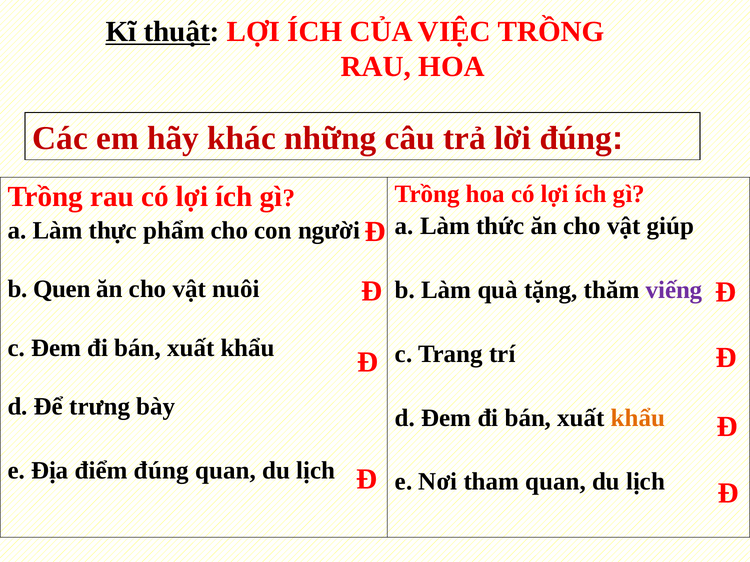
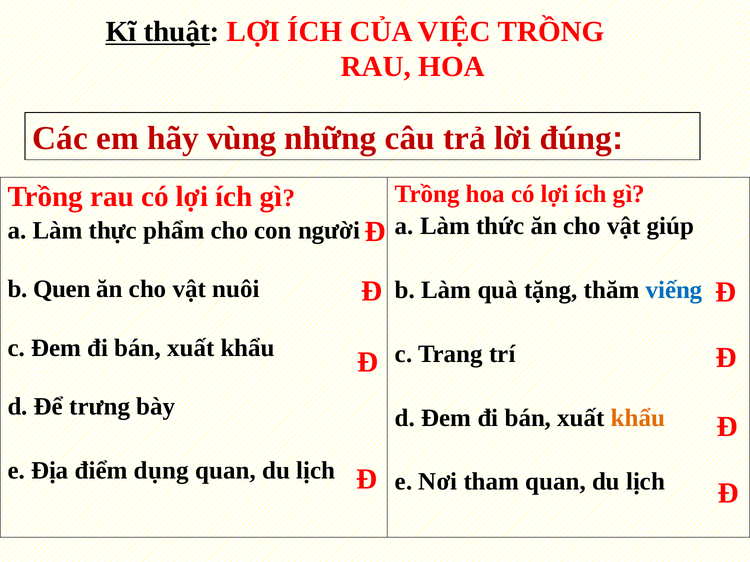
khác: khác -> vùng (242, 139)
viếng colour: purple -> blue (674, 290)
điểm đúng: đúng -> dụng (161, 471)
